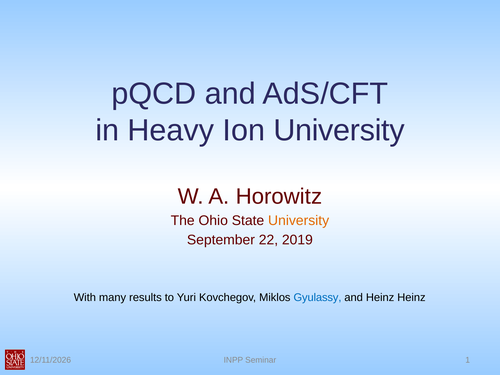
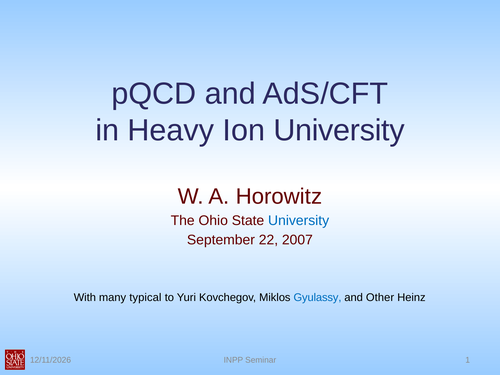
University colour: orange -> blue (299, 220)
2019: 2019 -> 2007 (297, 240)
results: results -> typical (145, 297)
and Heinz: Heinz -> Other (380, 297)
